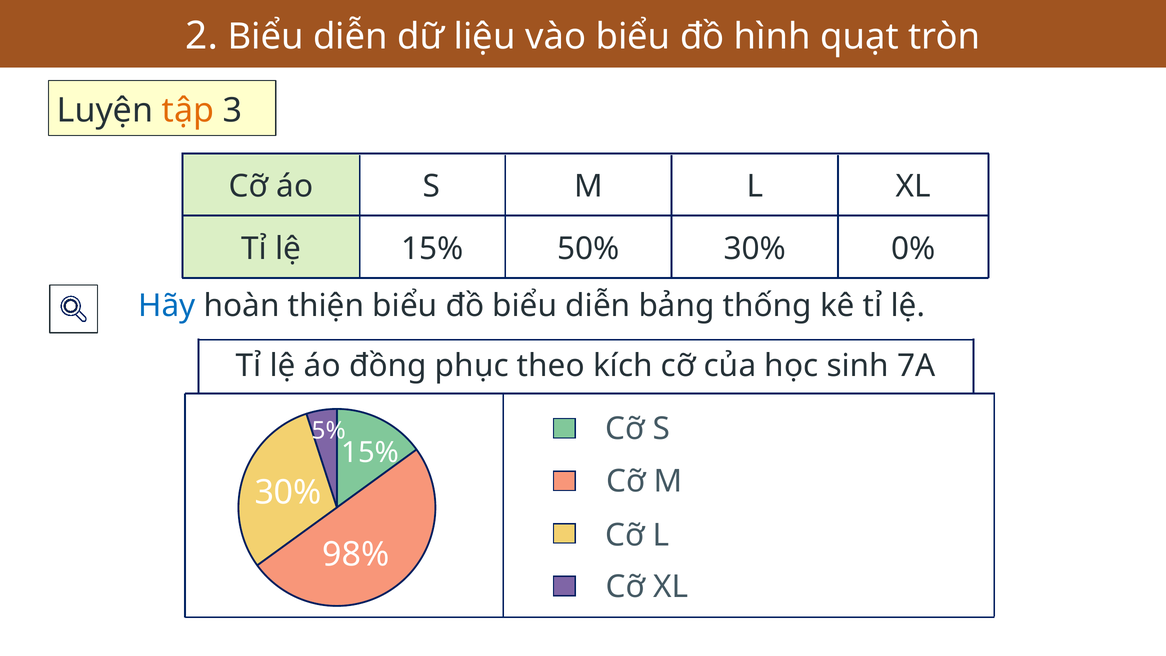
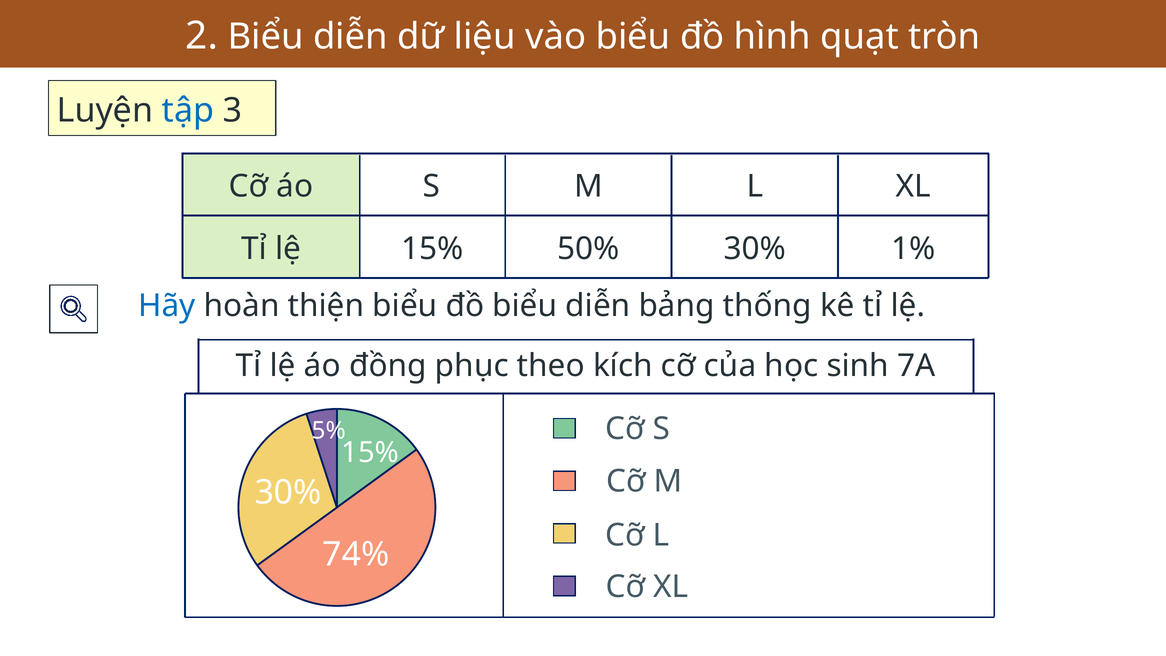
tập colour: orange -> blue (188, 111)
0%: 0% -> 1% (913, 249)
98%: 98% -> 74% (356, 554)
